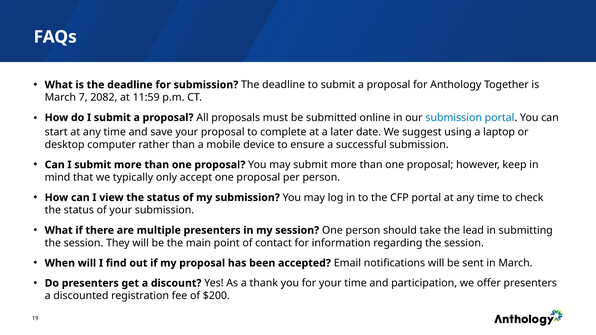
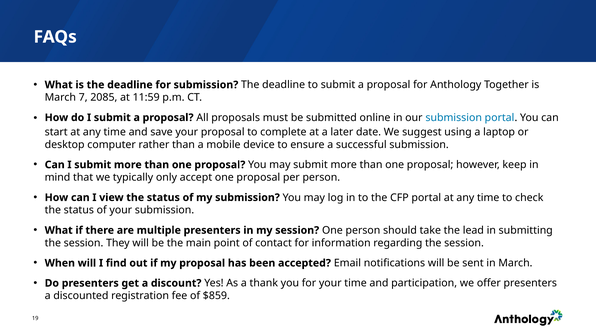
2082: 2082 -> 2085 (104, 98)
$200: $200 -> $859 (216, 296)
